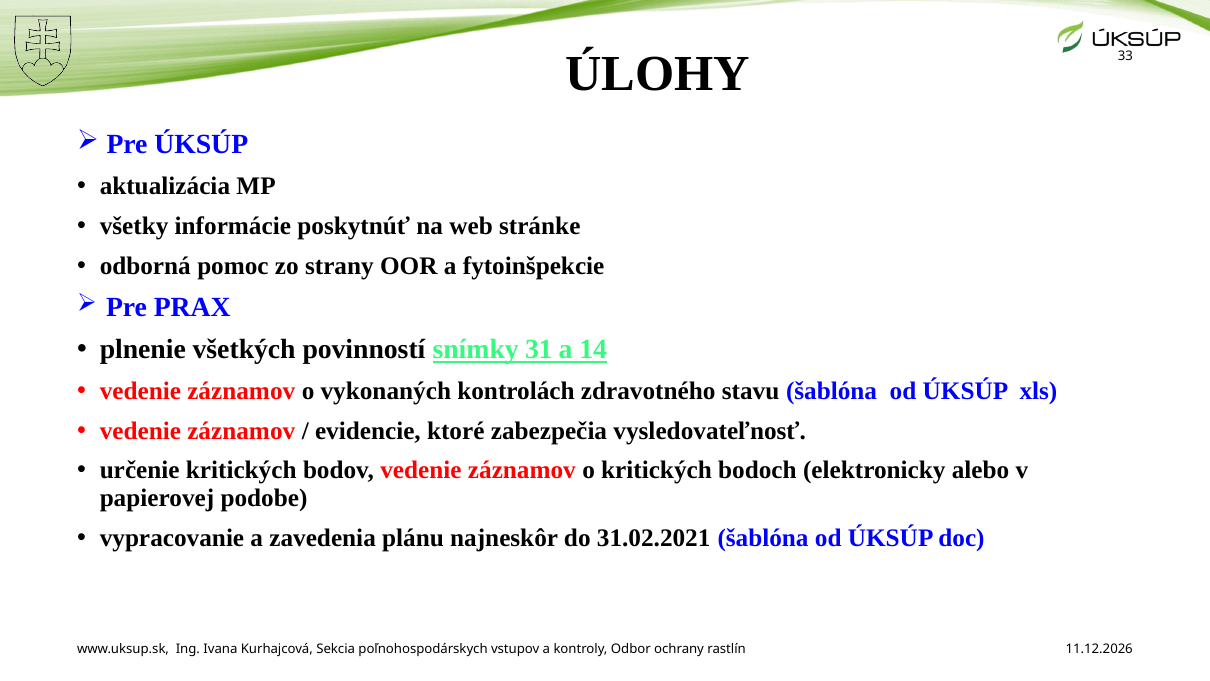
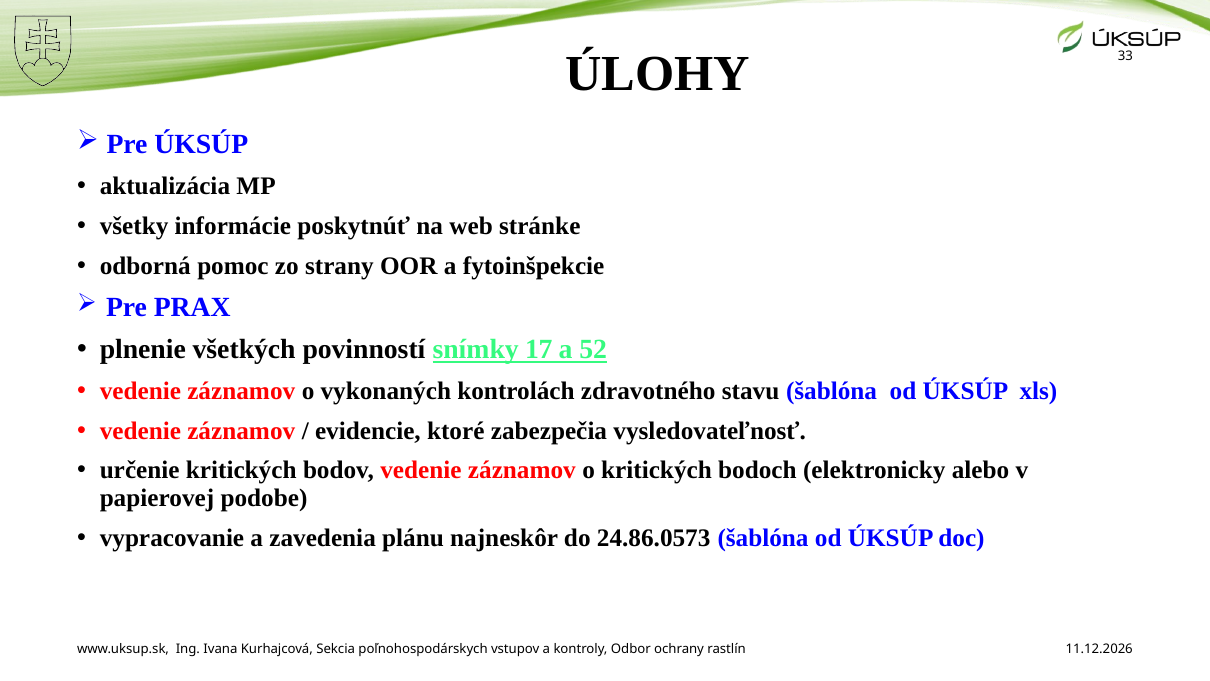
31: 31 -> 17 (539, 349)
14: 14 -> 52 (593, 349)
31.02.2021: 31.02.2021 -> 24.86.0573 (654, 537)
